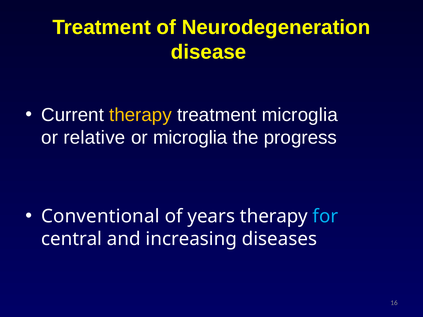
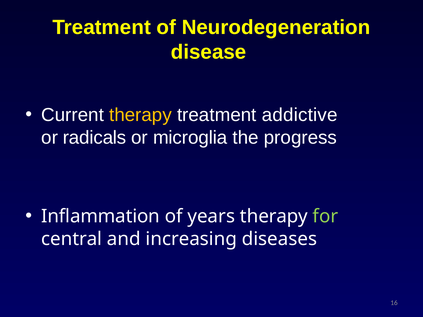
treatment microglia: microglia -> addictive (300, 115)
relative: relative -> radicals (95, 138)
Conventional: Conventional -> Inflammation (101, 217)
for colour: light blue -> light green (325, 217)
